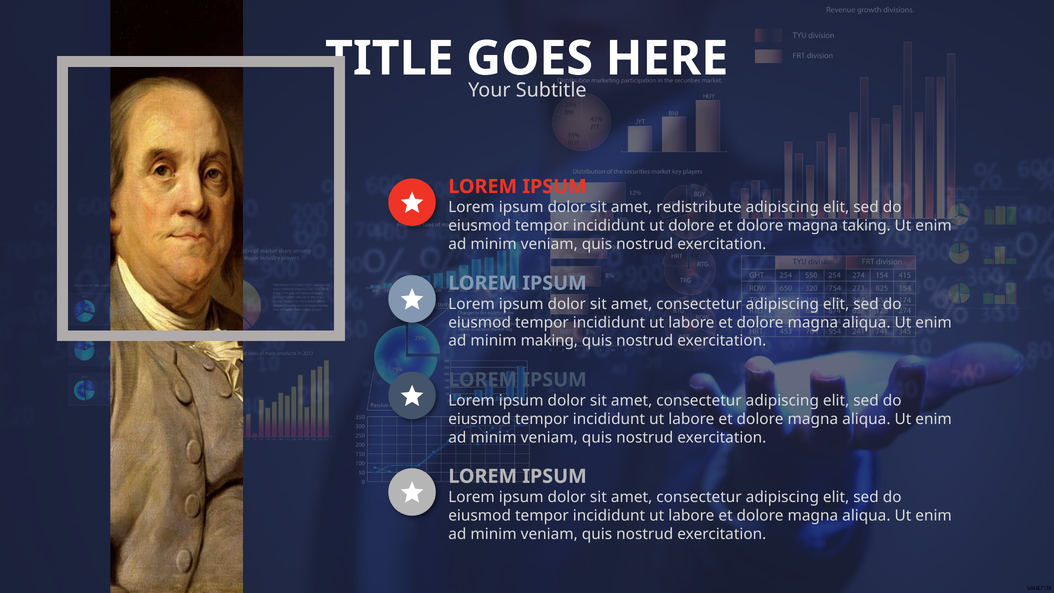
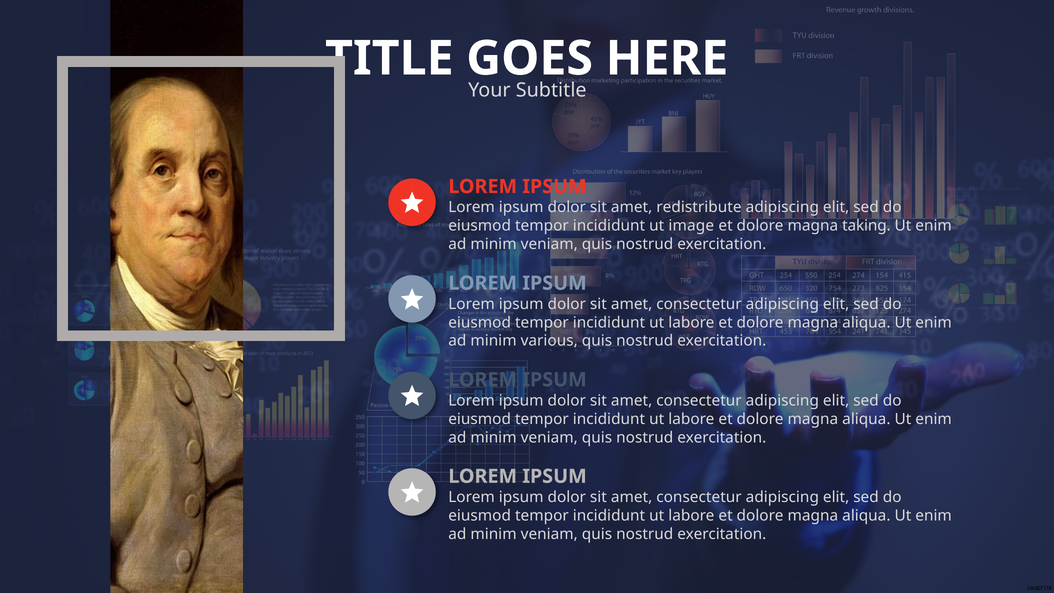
ut dolore: dolore -> image (691, 226)
making: making -> various (549, 341)
